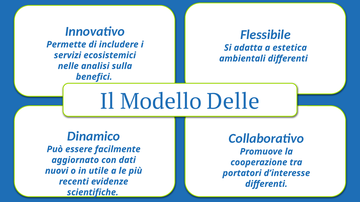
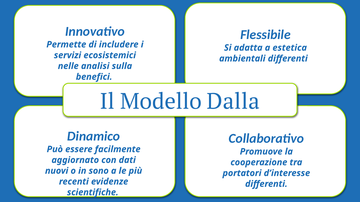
Delle: Delle -> Dalla (233, 102)
utile: utile -> sono (99, 171)
